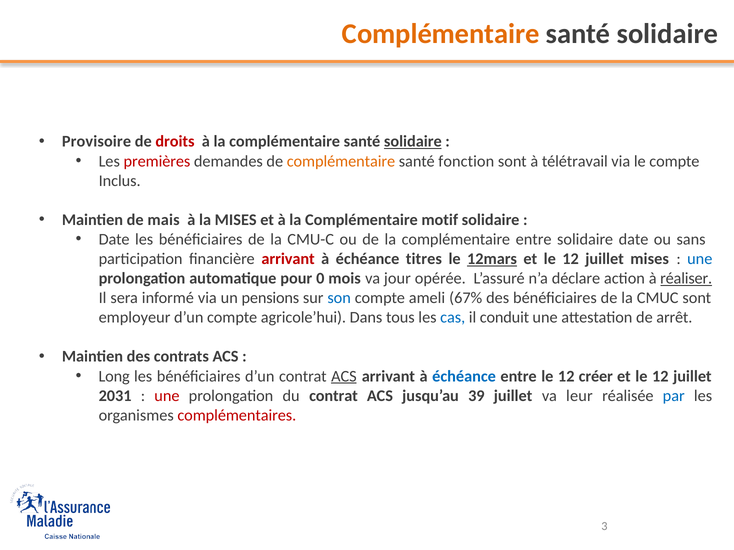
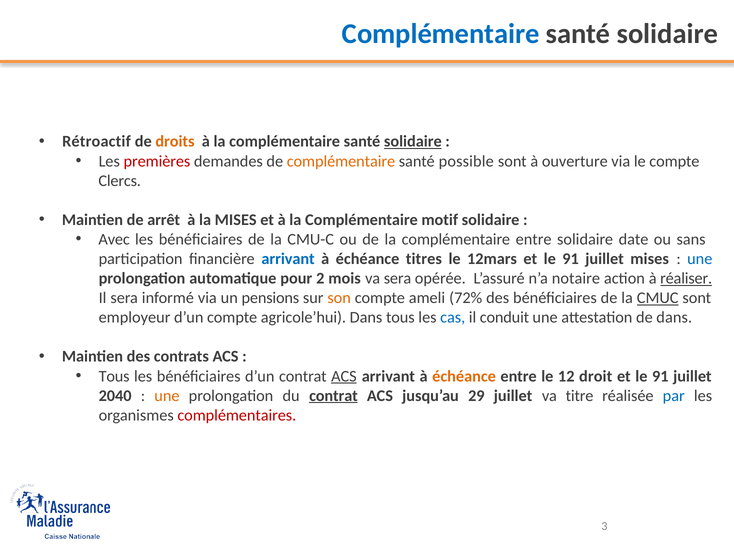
Complémentaire colour: orange -> blue (441, 34)
Provisoire: Provisoire -> Rétroactif (96, 142)
droits colour: red -> orange (175, 142)
fonction: fonction -> possible (466, 161)
télétravail: télétravail -> ouverture (575, 161)
Inclus: Inclus -> Clercs (120, 181)
mais: mais -> arrêt (164, 220)
Date: Date -> Avec (114, 240)
arrivant colour: red -> blue (288, 259)
12mars underline: present -> none (492, 259)
12: 12 -> 91 (571, 259)
0: 0 -> 2 (320, 279)
va jour: jour -> sera (398, 279)
déclare: déclare -> notaire (576, 279)
son colour: blue -> orange (339, 298)
67%: 67% -> 72% (466, 298)
CMUC underline: none -> present (658, 298)
de arrêt: arrêt -> dans (674, 318)
Long: Long -> Tous (114, 377)
échéance colour: blue -> orange (464, 377)
créer: créer -> droit (596, 377)
12: 12 -> 91 (660, 377)
2031: 2031 -> 2040 (115, 396)
une colour: red -> orange (167, 396)
contrat underline: none -> present (334, 396)
39: 39 -> 29 (476, 396)
leur: leur -> titre (580, 396)
